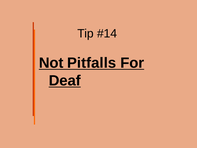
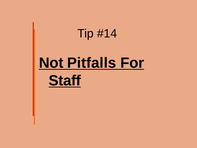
Deaf: Deaf -> Staff (65, 80)
